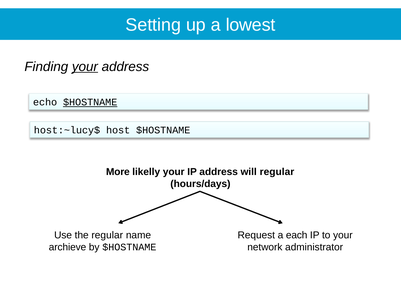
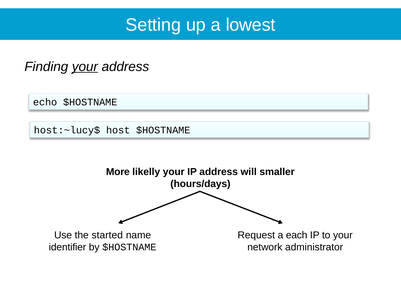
$HOSTNAME underline: present -> none (90, 102)
will regular: regular -> smaller (277, 172)
the regular: regular -> started (107, 235)
archieve: archieve -> identifier (67, 247)
